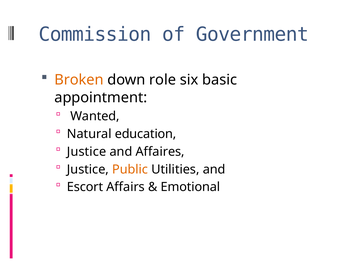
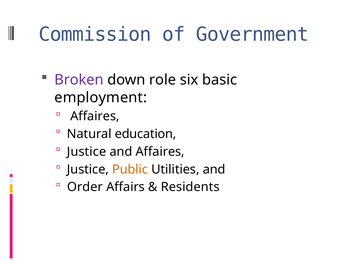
Broken colour: orange -> purple (79, 80)
appointment: appointment -> employment (101, 98)
Wanted: Wanted -> Affaires (95, 116)
Escort: Escort -> Order (85, 187)
Emotional: Emotional -> Residents (190, 187)
